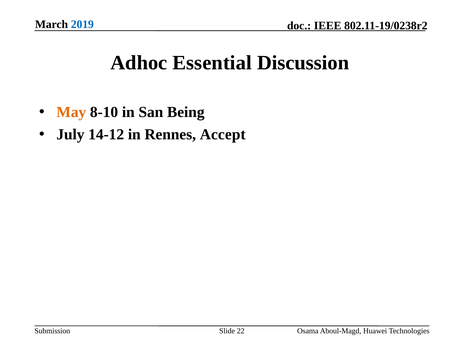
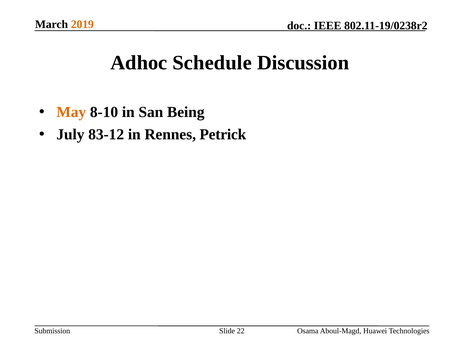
2019 colour: blue -> orange (82, 24)
Essential: Essential -> Schedule (212, 63)
14-12: 14-12 -> 83-12 (106, 134)
Accept: Accept -> Petrick (223, 134)
